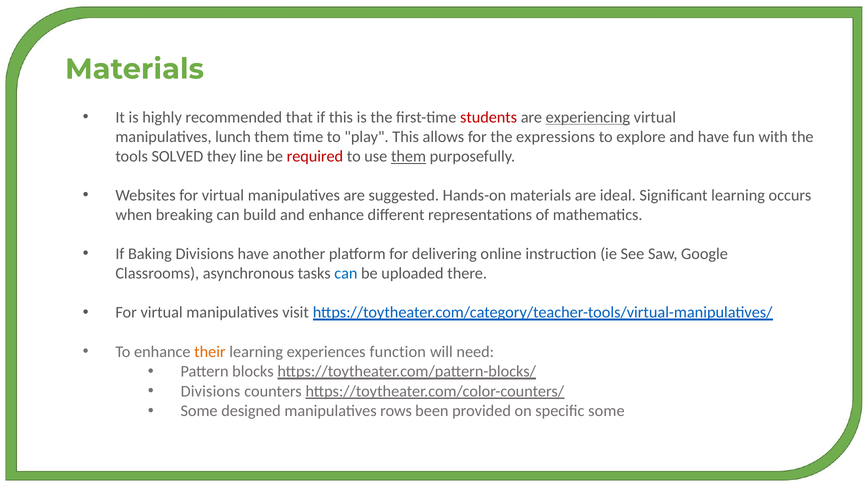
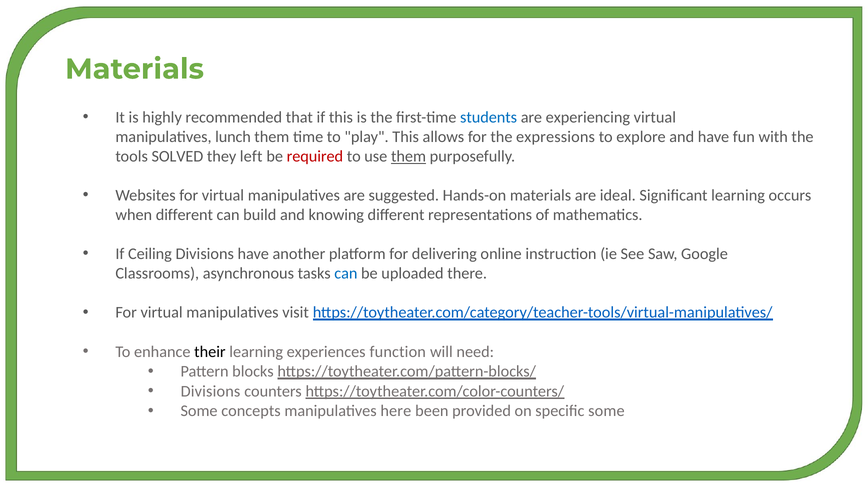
students colour: red -> blue (489, 117)
experiencing underline: present -> none (588, 117)
line: line -> left (251, 156)
when breaking: breaking -> different (184, 215)
and enhance: enhance -> knowing (336, 215)
Baking: Baking -> Ceiling (150, 254)
their colour: orange -> black (210, 352)
designed: designed -> concepts (251, 411)
rows: rows -> here (396, 411)
